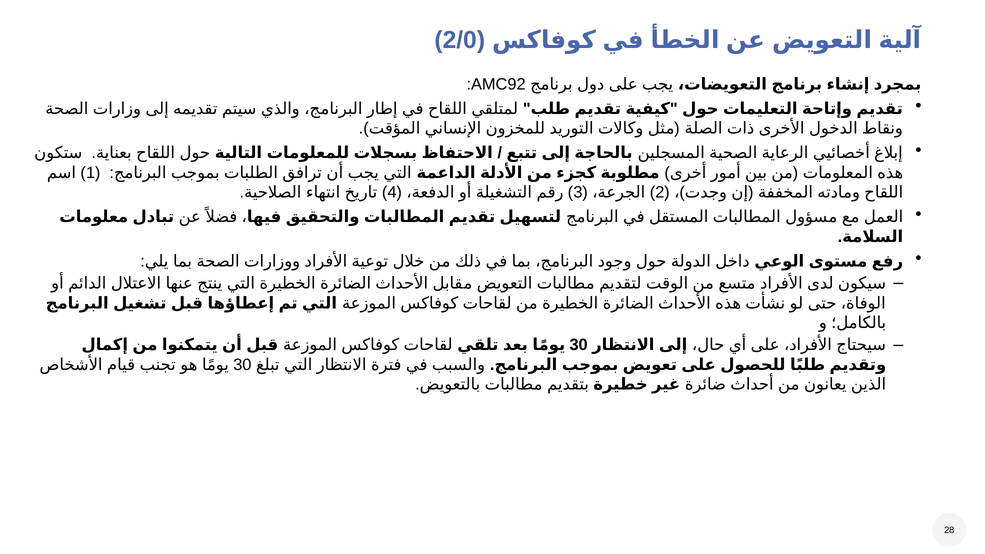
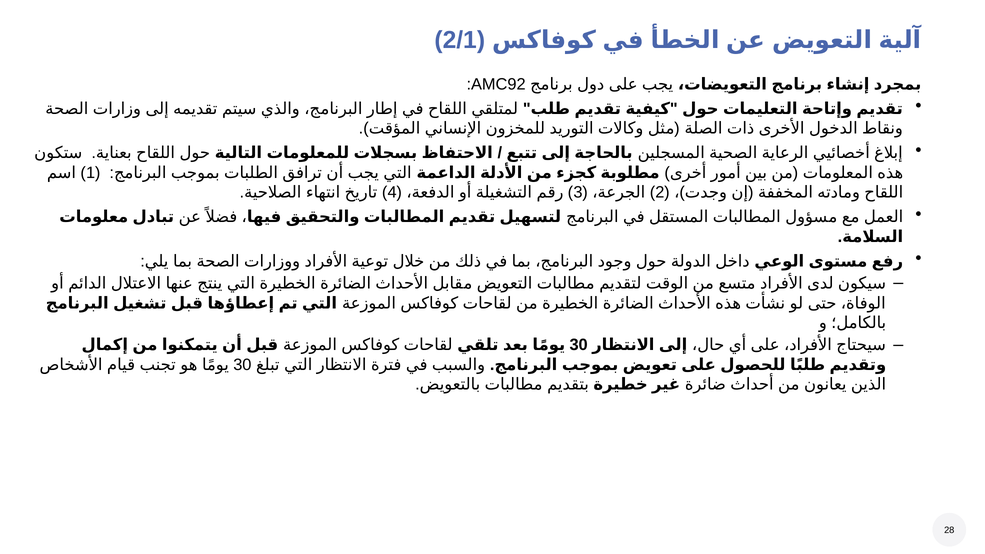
2/0: 2/0 -> 2/1 (460, 40)
